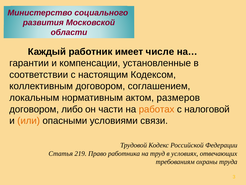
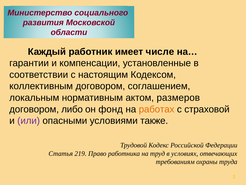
части: части -> фонд (111, 109)
налоговой: налоговой -> страховой (207, 109)
или colour: orange -> purple (29, 120)
связи: связи -> также (154, 120)
